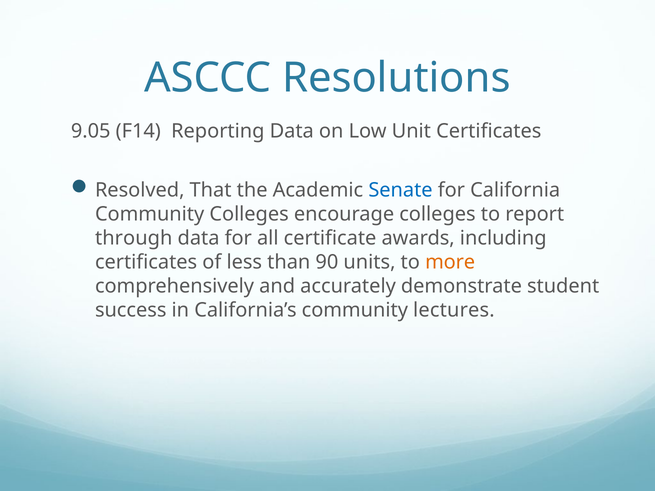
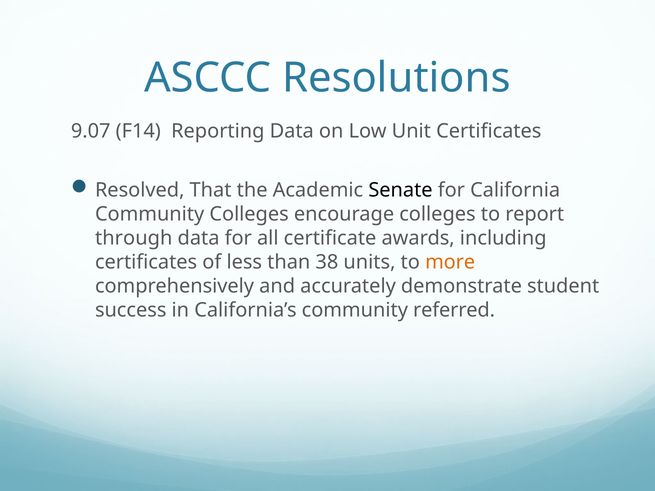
9.05: 9.05 -> 9.07 (91, 131)
Senate colour: blue -> black (401, 190)
90: 90 -> 38 (327, 262)
lectures: lectures -> referred (454, 310)
